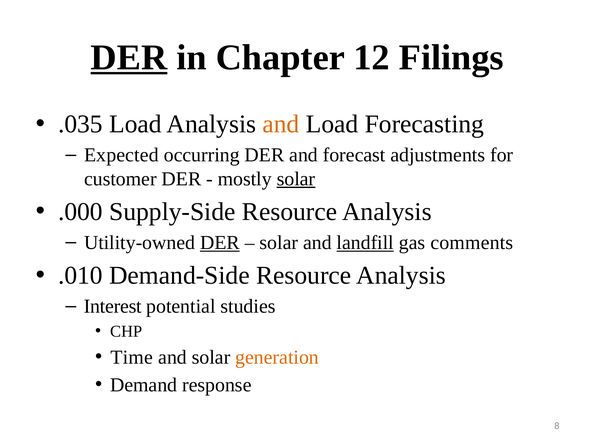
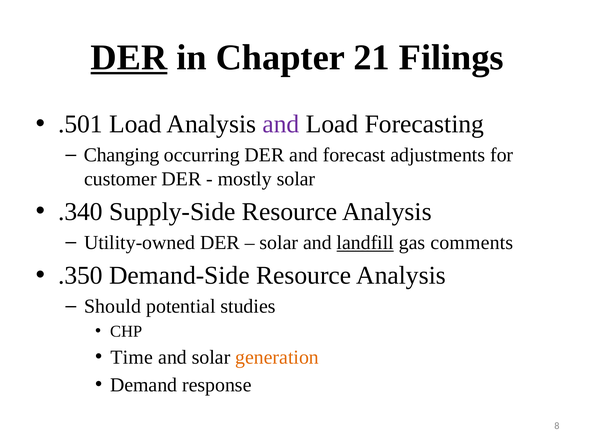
12: 12 -> 21 (372, 58)
.035: .035 -> .501 (80, 124)
and colour: orange -> purple (281, 124)
Expected: Expected -> Changing (122, 155)
solar underline: present -> none (296, 179)
.000: .000 -> .340 (80, 212)
DER underline: present -> none (220, 243)
.010: .010 -> .350 (80, 276)
Interest: Interest -> Should (113, 307)
